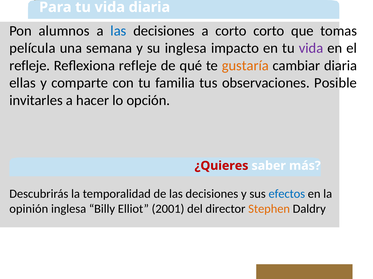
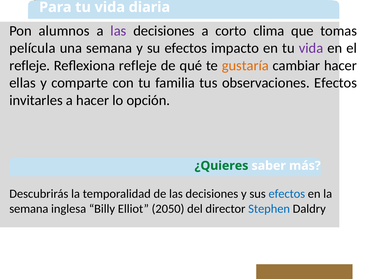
las colour: blue -> purple (118, 31)
corto corto: corto -> clima (269, 31)
su inglesa: inglesa -> efectos (186, 48)
cambiar diaria: diaria -> hacer (341, 66)
observaciones Posible: Posible -> Efectos (336, 83)
¿Quieres colour: red -> green (221, 166)
opinión: opinión -> semana (29, 209)
2001: 2001 -> 2050 (168, 209)
Stephen colour: orange -> blue (269, 209)
